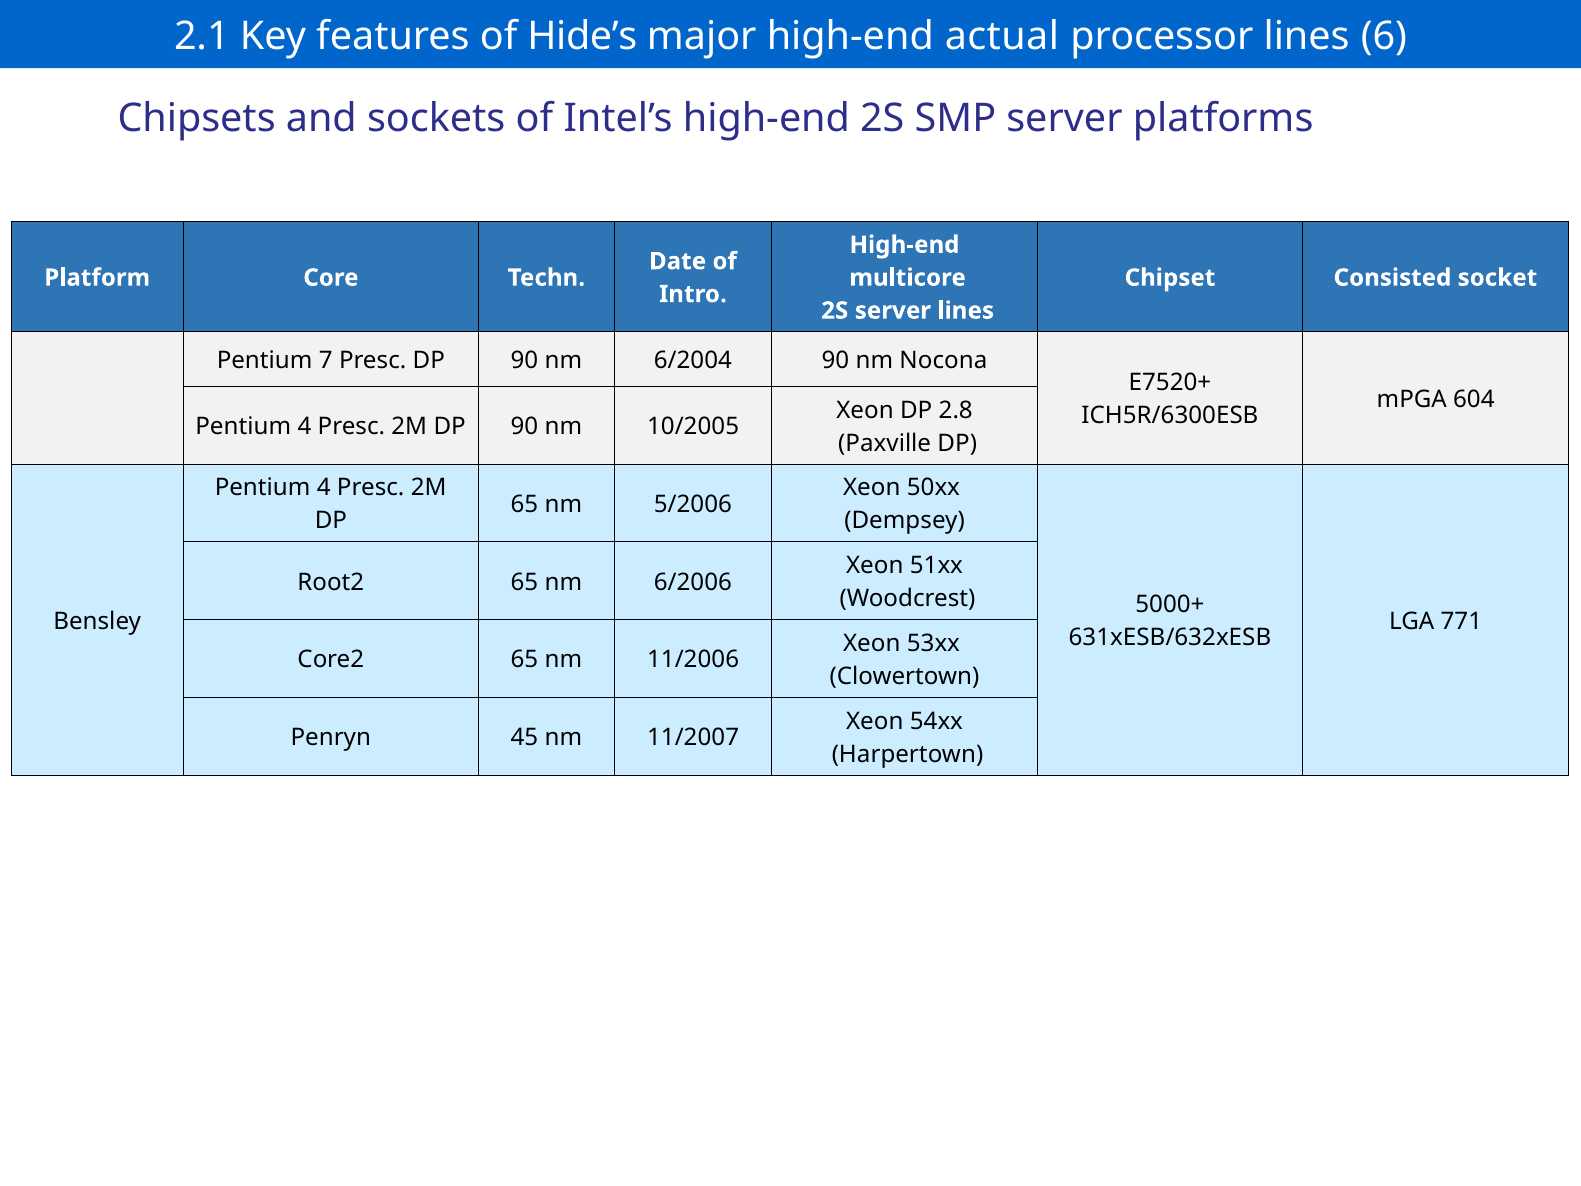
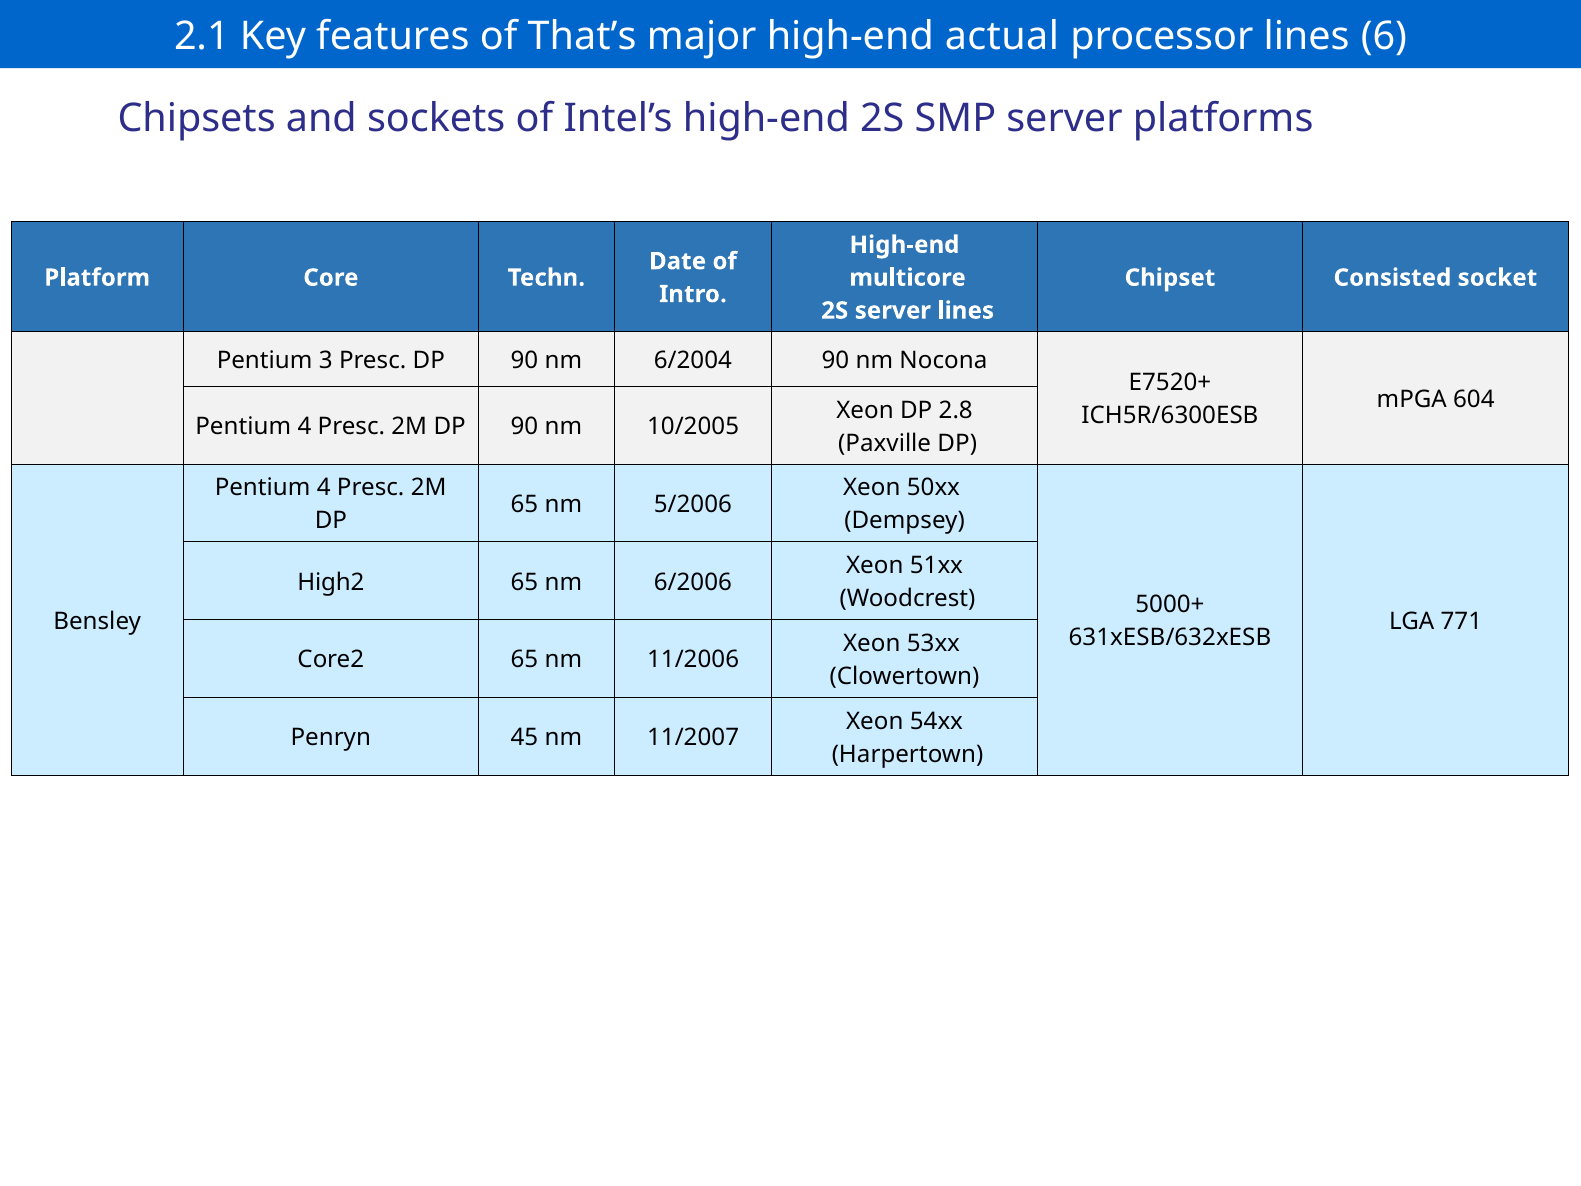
Hide’s: Hide’s -> That’s (582, 37)
7: 7 -> 3 (326, 360)
Root2: Root2 -> High2 (331, 582)
